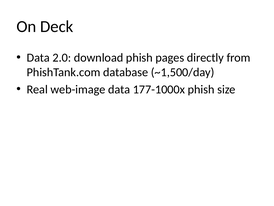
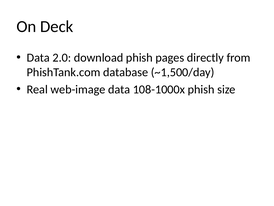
177-1000x: 177-1000x -> 108-1000x (159, 89)
